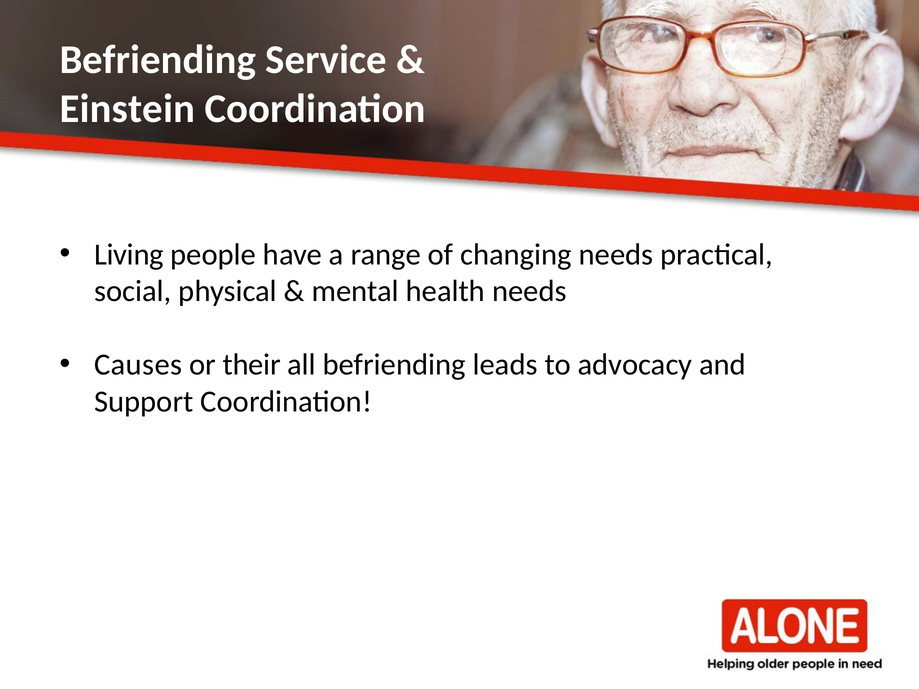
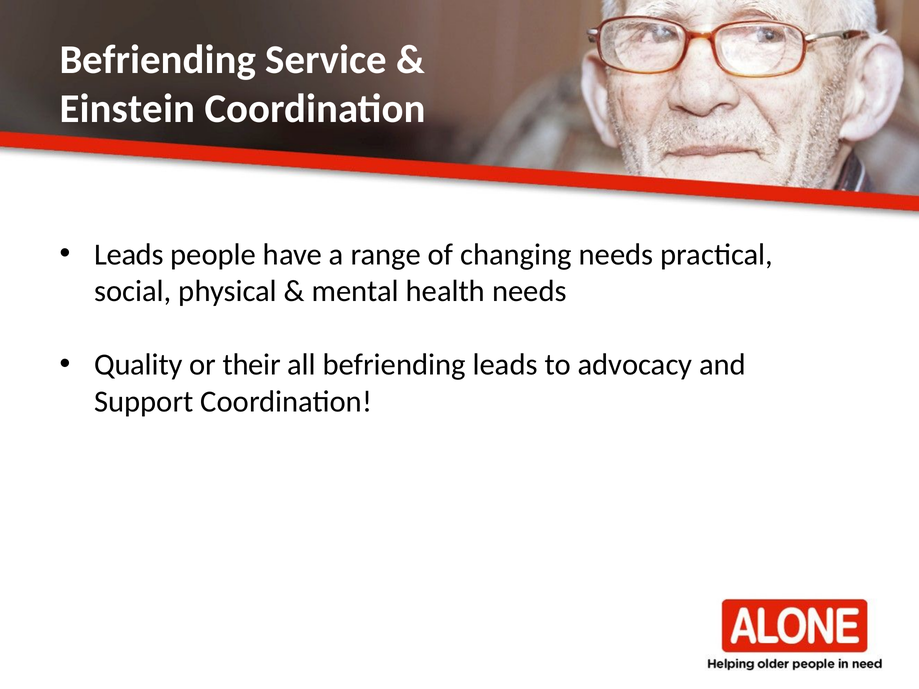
Living: Living -> Leads (129, 255)
Causes: Causes -> Quality (138, 365)
